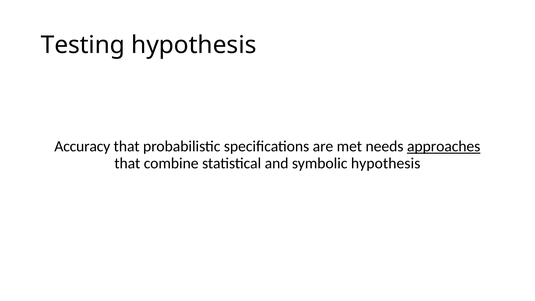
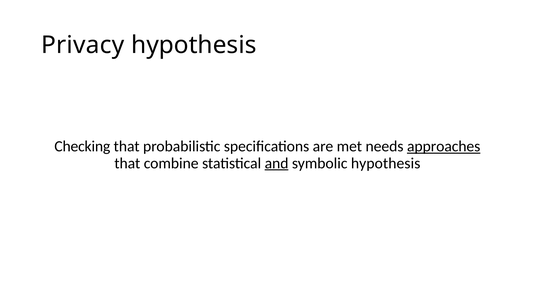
Testing: Testing -> Privacy (83, 45)
Accuracy: Accuracy -> Checking (82, 146)
and underline: none -> present (277, 163)
